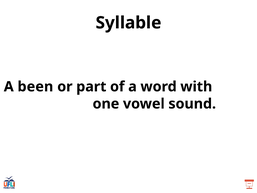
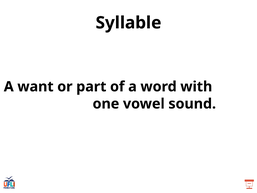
been: been -> want (35, 87)
